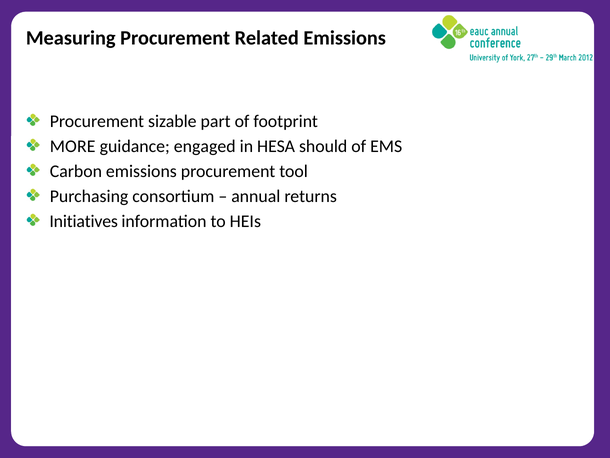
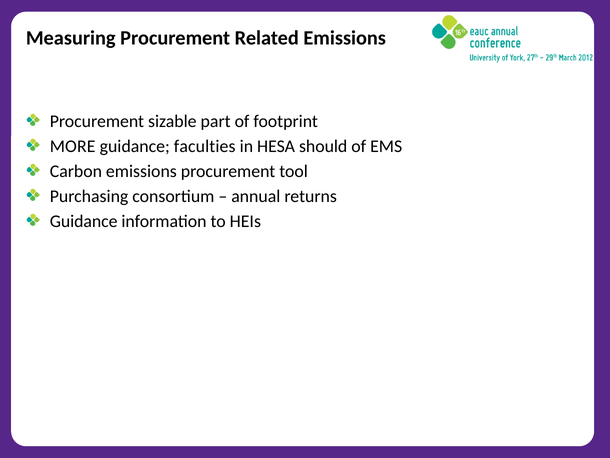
engaged: engaged -> faculties (205, 146)
Initiatives: Initiatives -> Guidance (84, 221)
